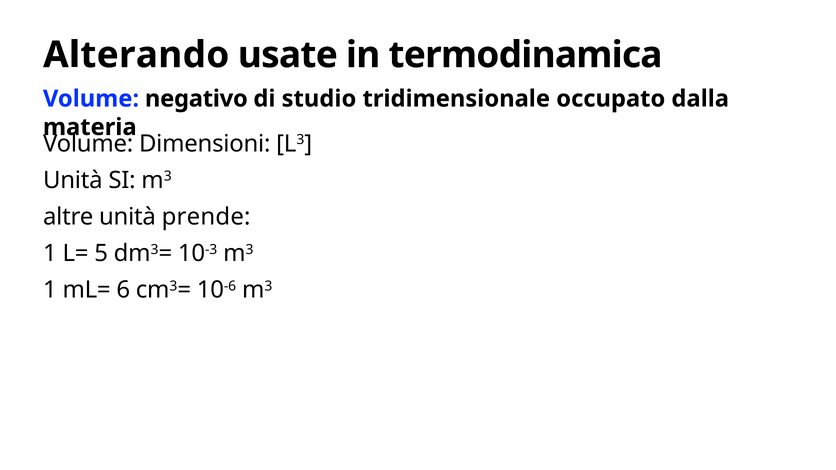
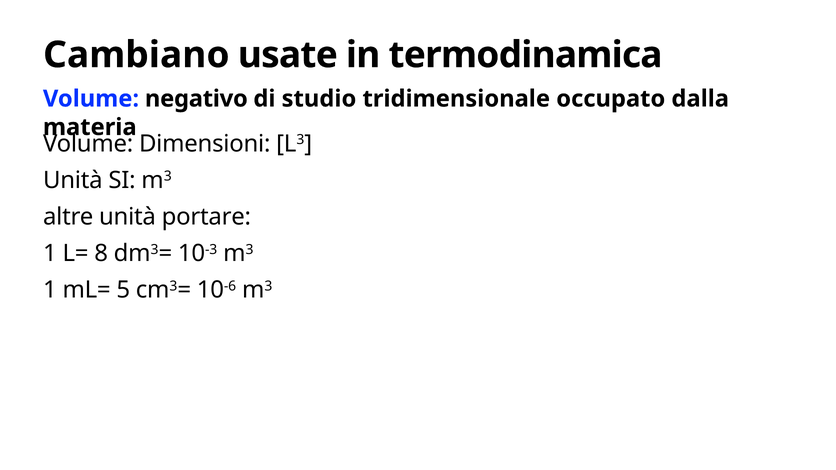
Alterando: Alterando -> Cambiano (136, 55)
prende: prende -> portare (206, 217)
5: 5 -> 8 (101, 254)
6: 6 -> 5 (123, 290)
